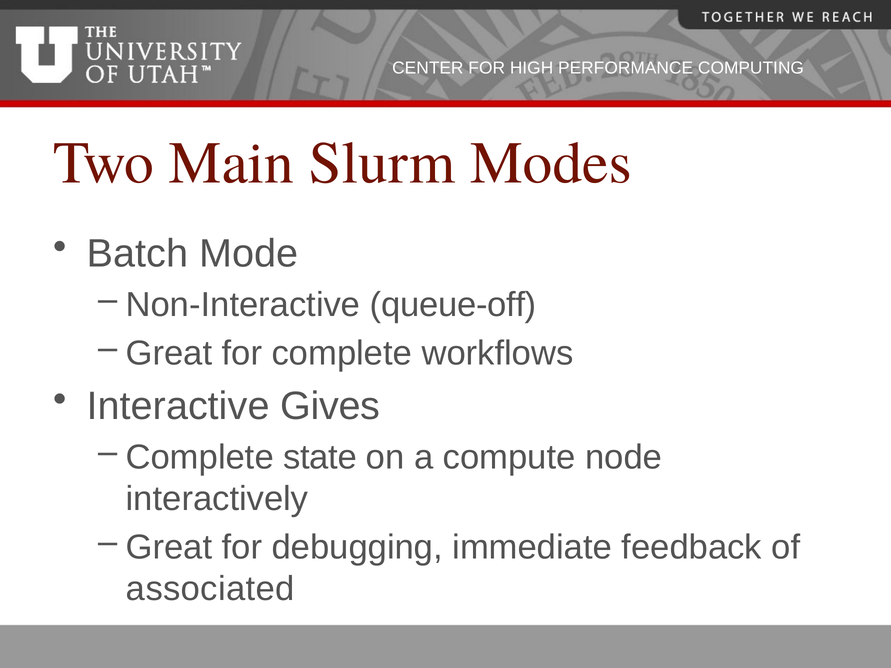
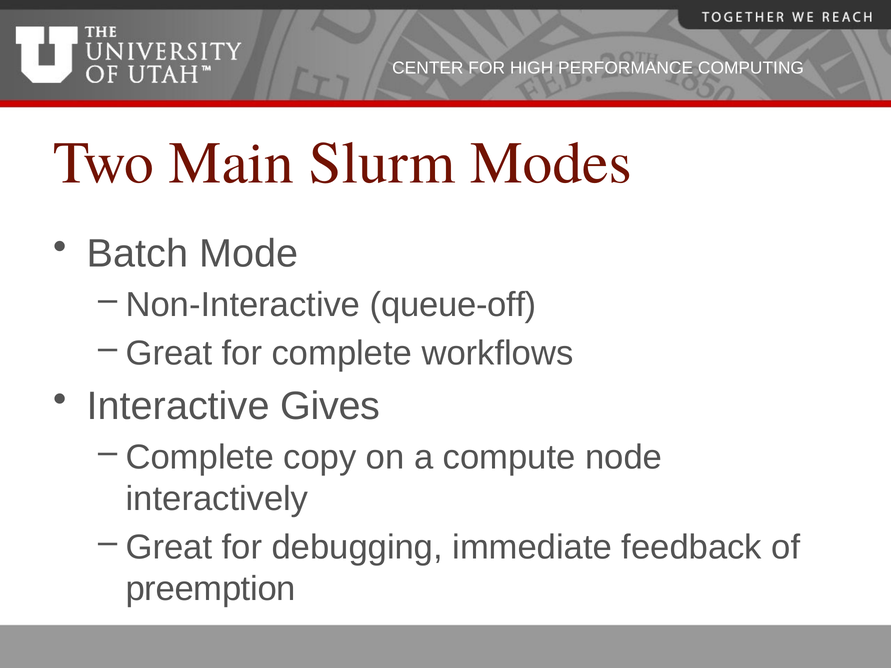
state: state -> copy (320, 457)
associated: associated -> preemption (211, 589)
